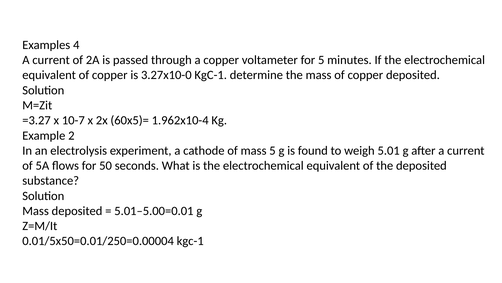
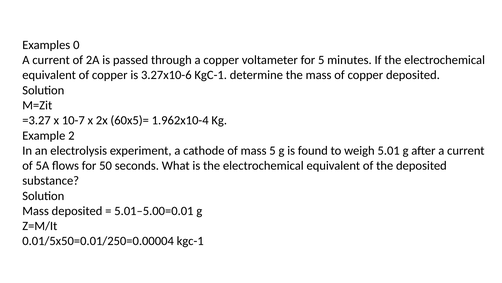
4: 4 -> 0 (76, 45)
3.27x10-0: 3.27x10-0 -> 3.27x10-6 (166, 75)
